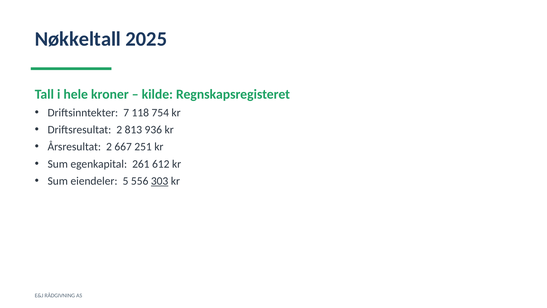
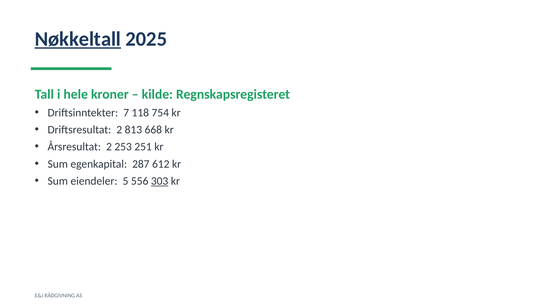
Nøkkeltall underline: none -> present (78, 39)
936: 936 -> 668 (153, 130)
667: 667 -> 253 (123, 147)
261: 261 -> 287 (141, 164)
